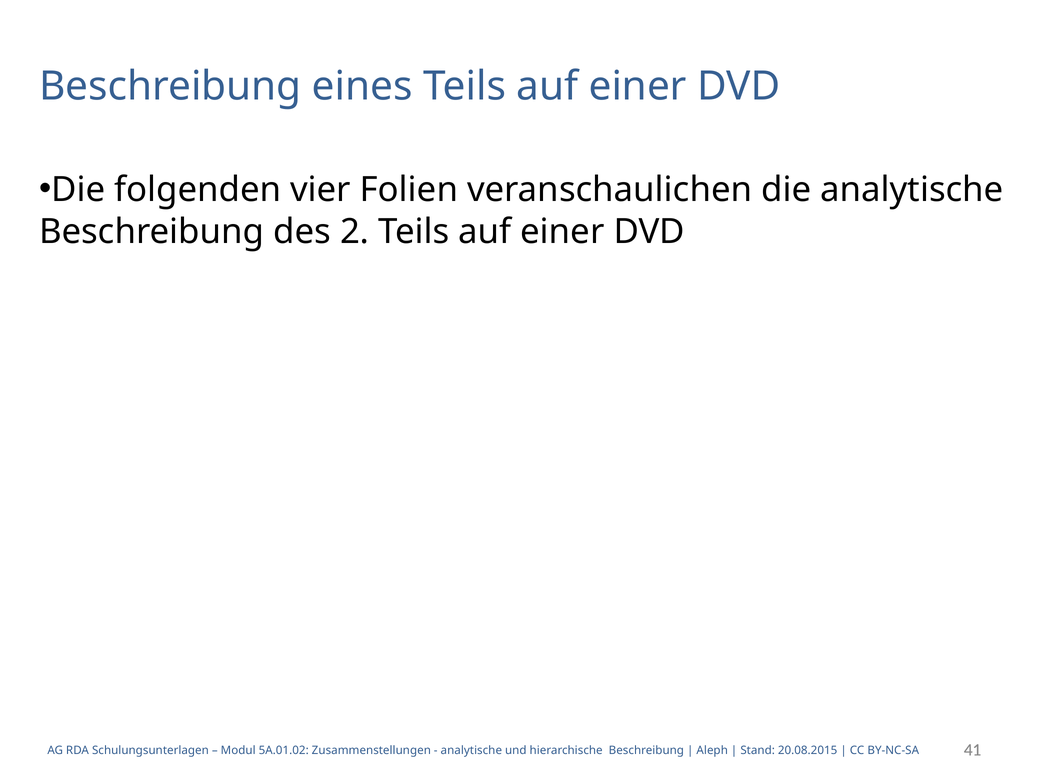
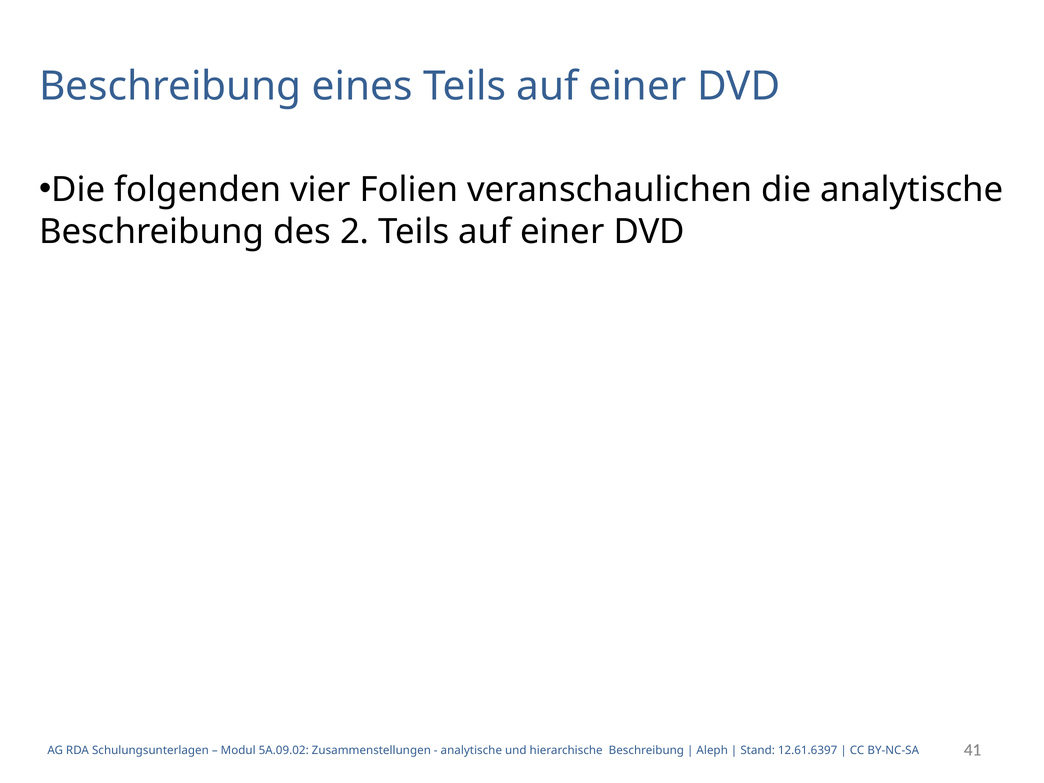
5A.01.02: 5A.01.02 -> 5A.09.02 (284, 750)
20.08.2015: 20.08.2015 -> 12.61.6397 (808, 750)
